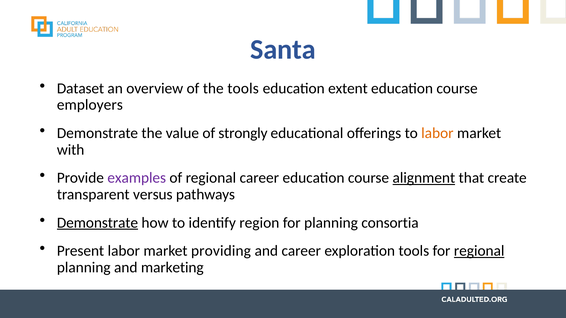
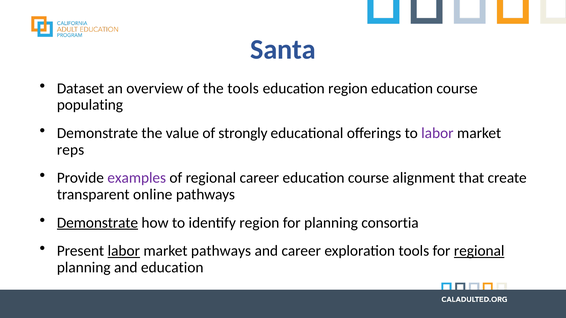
education extent: extent -> region (348, 88)
employers: employers -> populating (90, 105)
labor colour: orange -> purple (437, 133)
with: with -> reps (71, 150)
alignment underline: present -> none (424, 178)
versus: versus -> online (153, 195)
labor underline: none -> present (124, 251)
market providing: providing -> pathways (221, 251)
and marketing: marketing -> education (172, 268)
